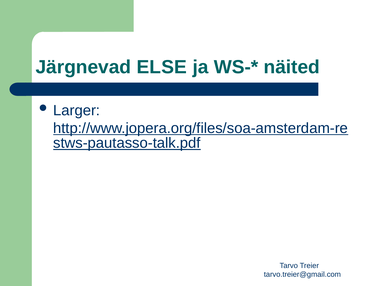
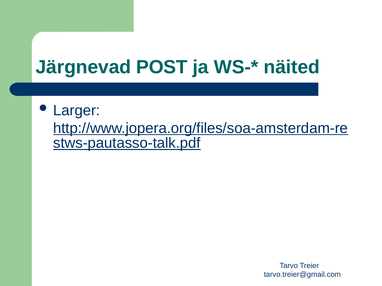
ELSE: ELSE -> POST (162, 67)
